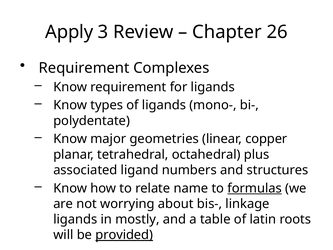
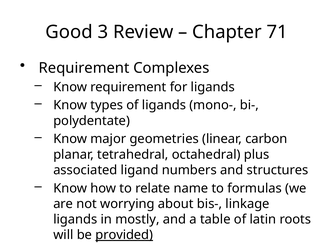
Apply: Apply -> Good (69, 32)
26: 26 -> 71 (277, 32)
copper: copper -> carbon (266, 139)
formulas underline: present -> none (255, 188)
